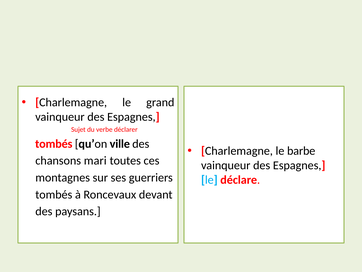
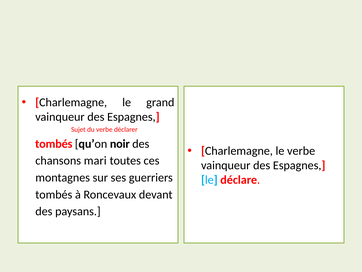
ville: ville -> noir (120, 144)
le barbe: barbe -> verbe (301, 151)
